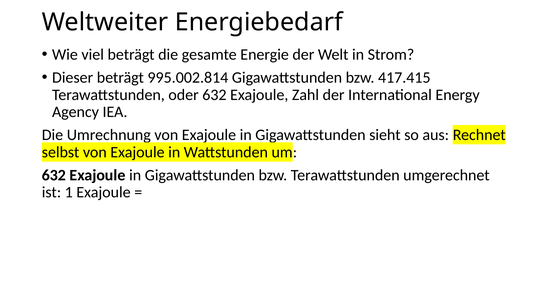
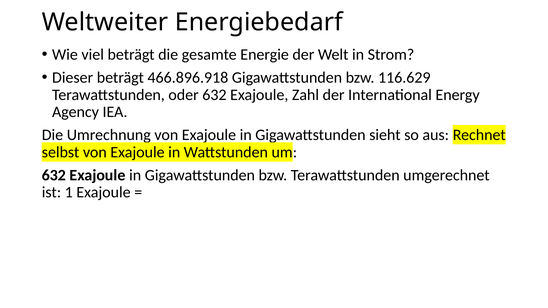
995.002.814: 995.002.814 -> 466.896.918 (188, 78)
417.415: 417.415 -> 116.629 (404, 78)
